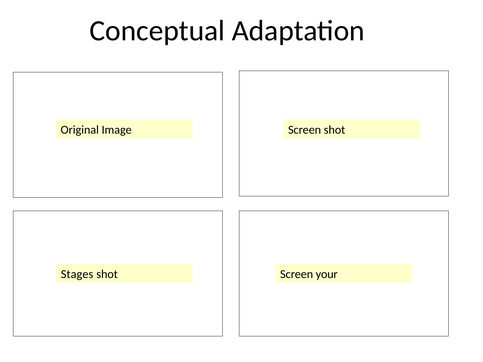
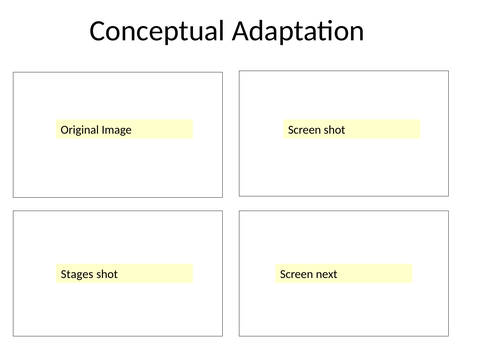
your: your -> next (327, 274)
